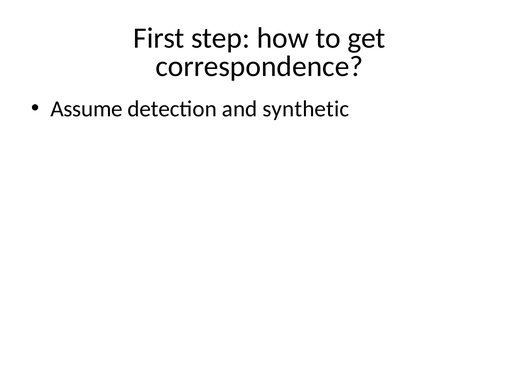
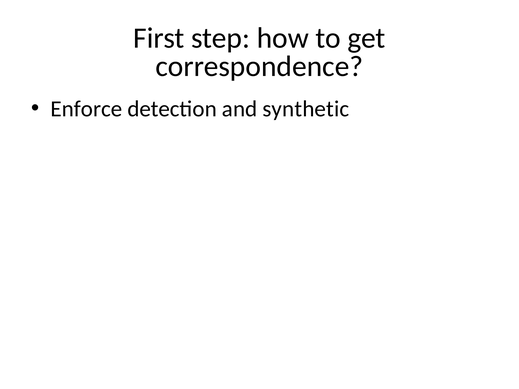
Assume: Assume -> Enforce (86, 109)
